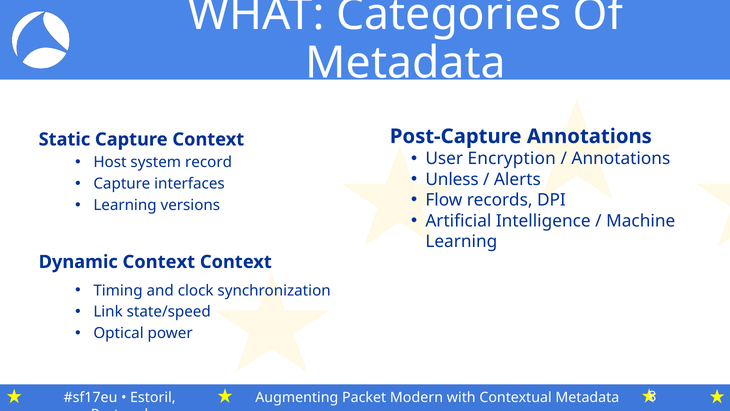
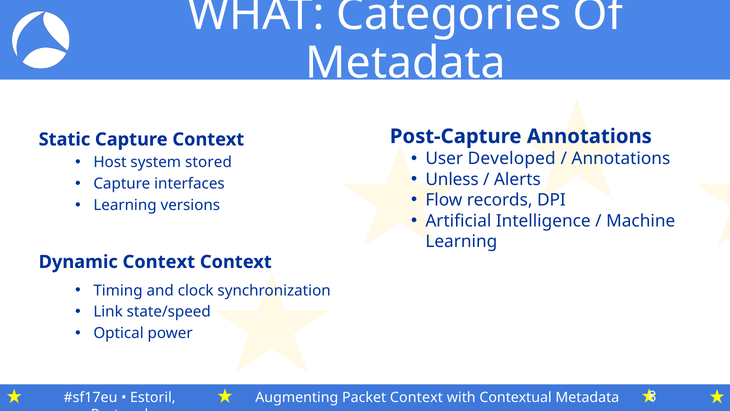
Encryption: Encryption -> Developed (512, 159)
record: record -> stored (208, 162)
Modern: Modern -> Context (416, 397)
